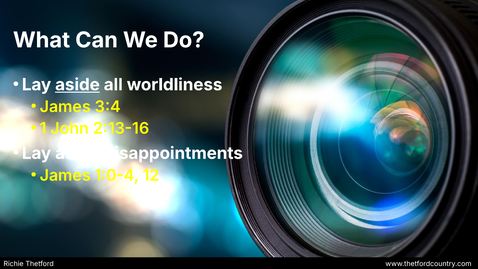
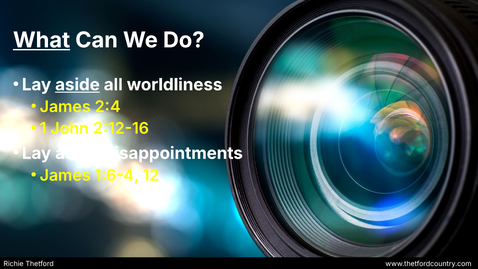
What underline: none -> present (42, 40)
3:4: 3:4 -> 2:4 (108, 107)
2:13-16: 2:13-16 -> 2:12-16 (121, 128)
1:0-4: 1:0-4 -> 1:6-4 (117, 175)
